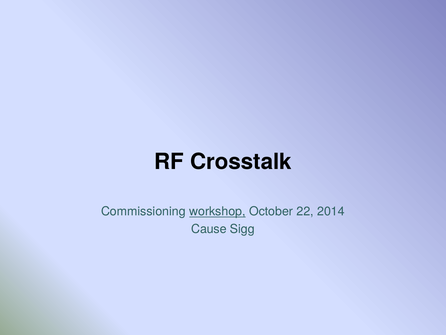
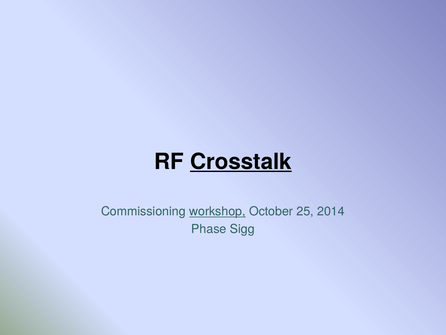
Crosstalk underline: none -> present (241, 162)
22: 22 -> 25 (305, 211)
Cause: Cause -> Phase (209, 229)
